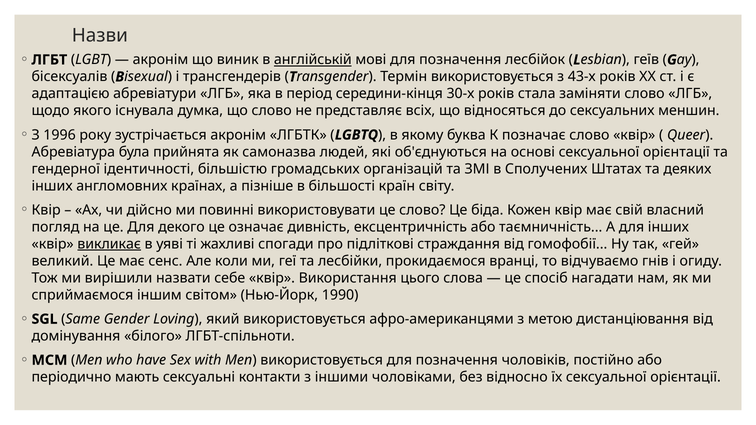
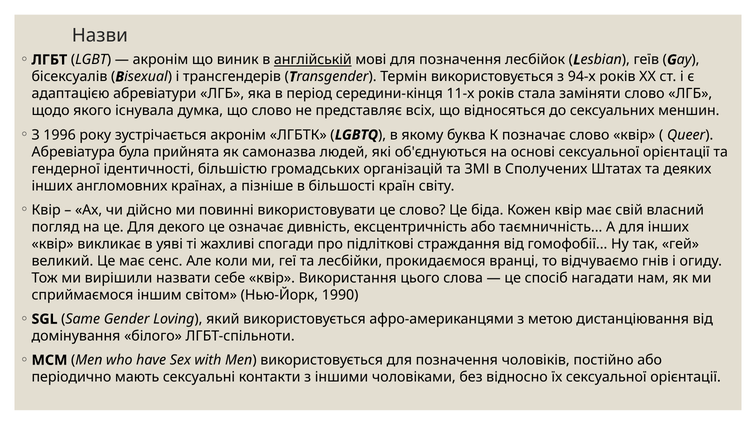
43-х: 43-х -> 94-х (582, 77)
30-х: 30-х -> 11-х (460, 94)
викликає underline: present -> none (109, 244)
